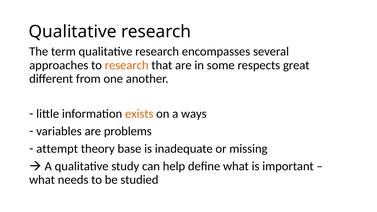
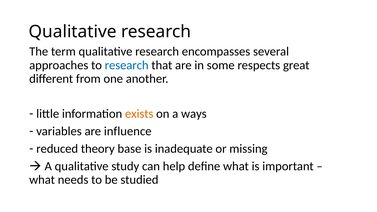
research colour: orange -> blue (127, 65)
problems: problems -> influence (128, 131)
attempt: attempt -> reduced (57, 149)
